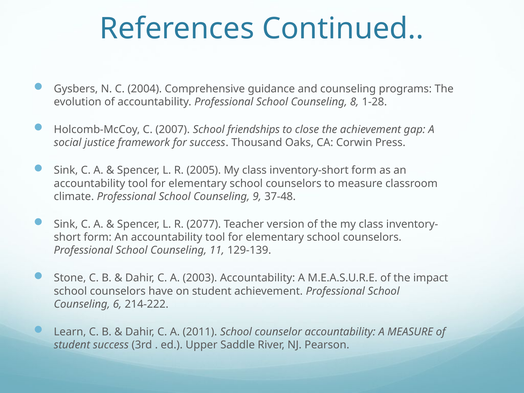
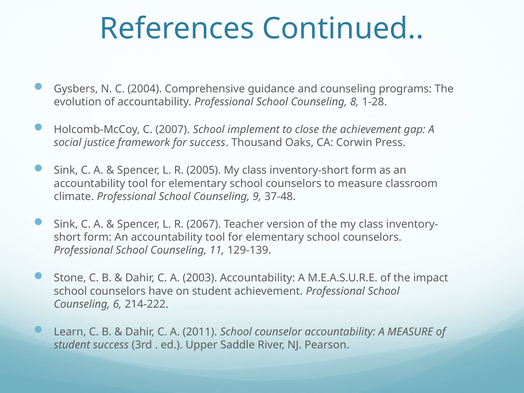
friendships: friendships -> implement (254, 130)
2077: 2077 -> 2067 (204, 224)
